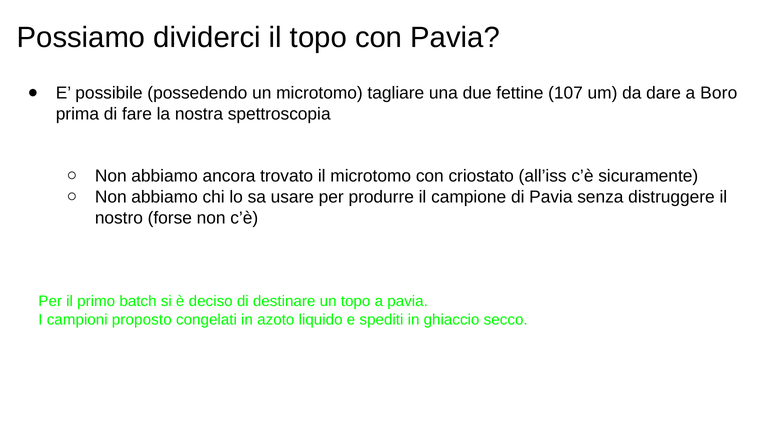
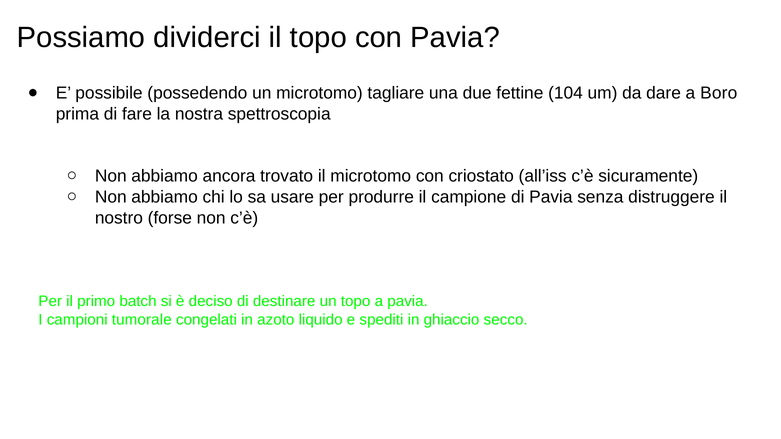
107: 107 -> 104 (565, 93)
proposto: proposto -> tumorale (142, 320)
